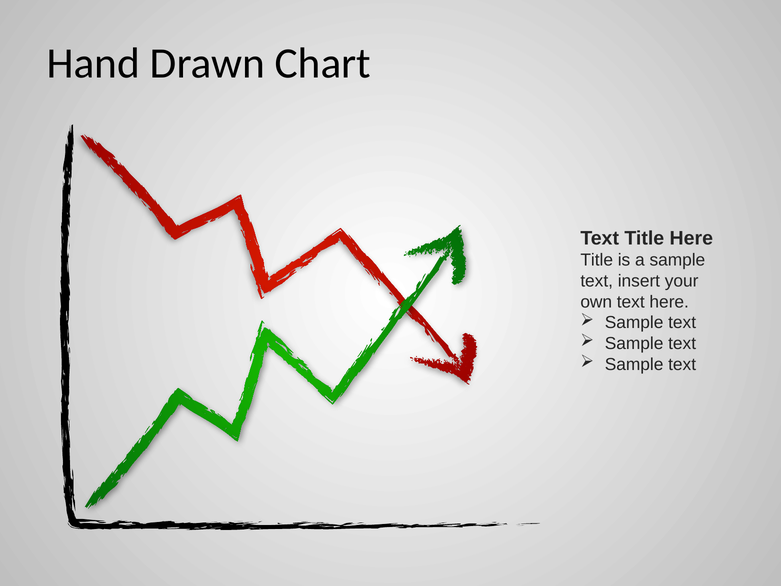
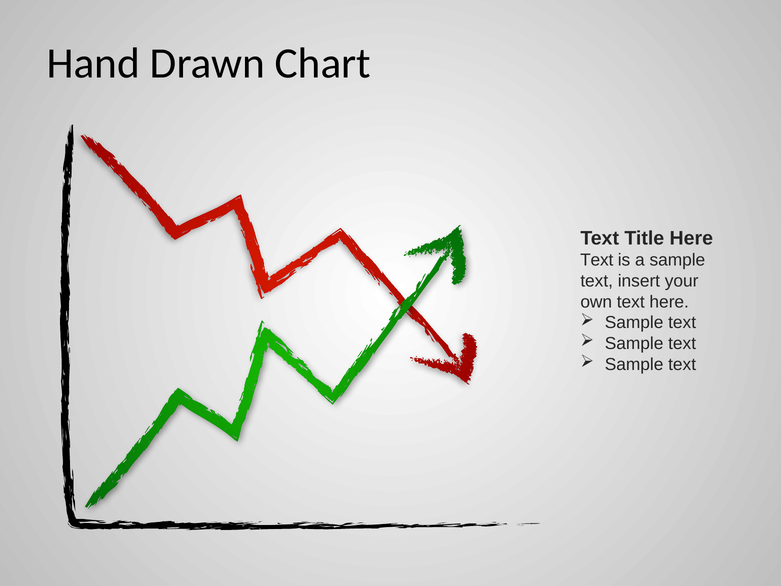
Title: Title -> Text (597, 260)
